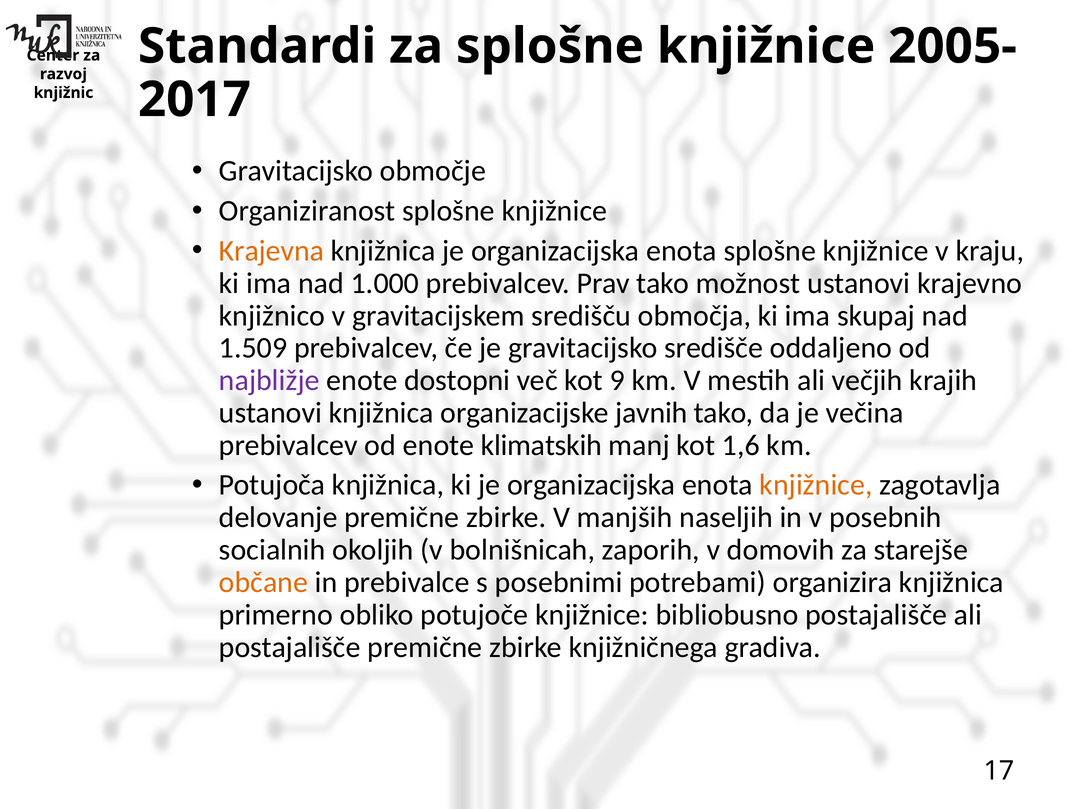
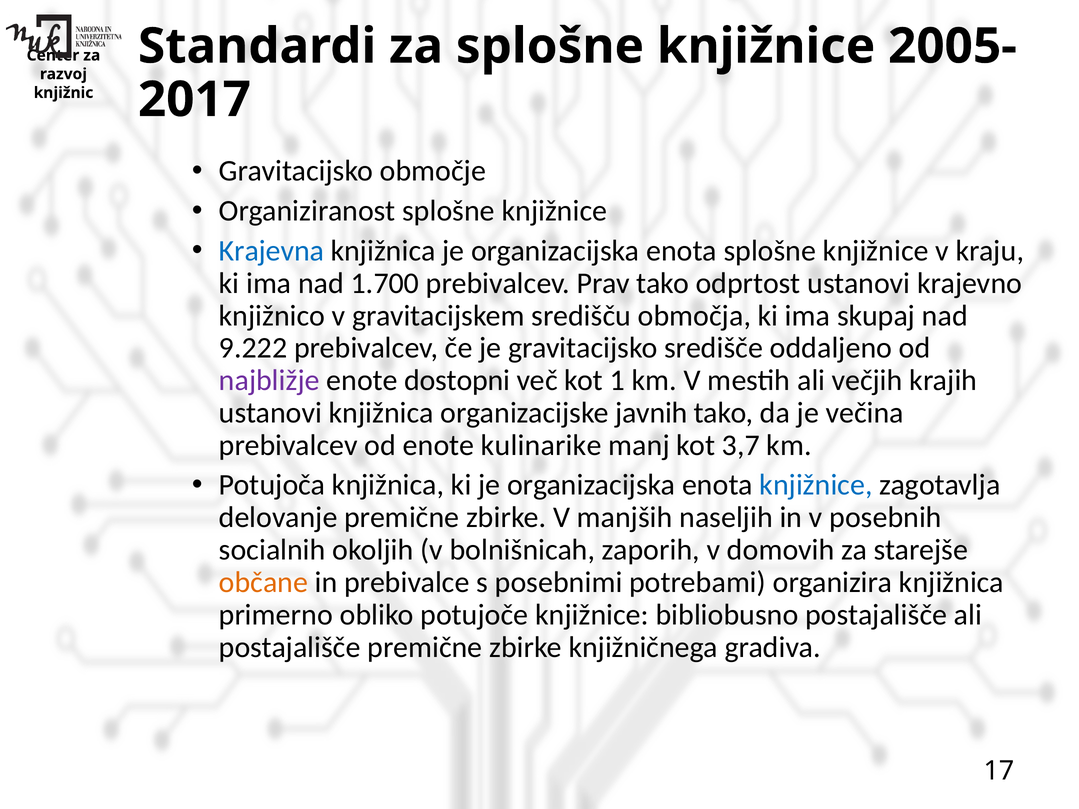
Krajevna colour: orange -> blue (271, 251)
1.000: 1.000 -> 1.700 (385, 283)
možnost: možnost -> odprtost (748, 283)
1.509: 1.509 -> 9.222 (253, 348)
9: 9 -> 1 (617, 381)
klimatskih: klimatskih -> kulinarike (541, 445)
1,6: 1,6 -> 3,7 (741, 445)
knjižnice colour: orange -> blue (816, 485)
